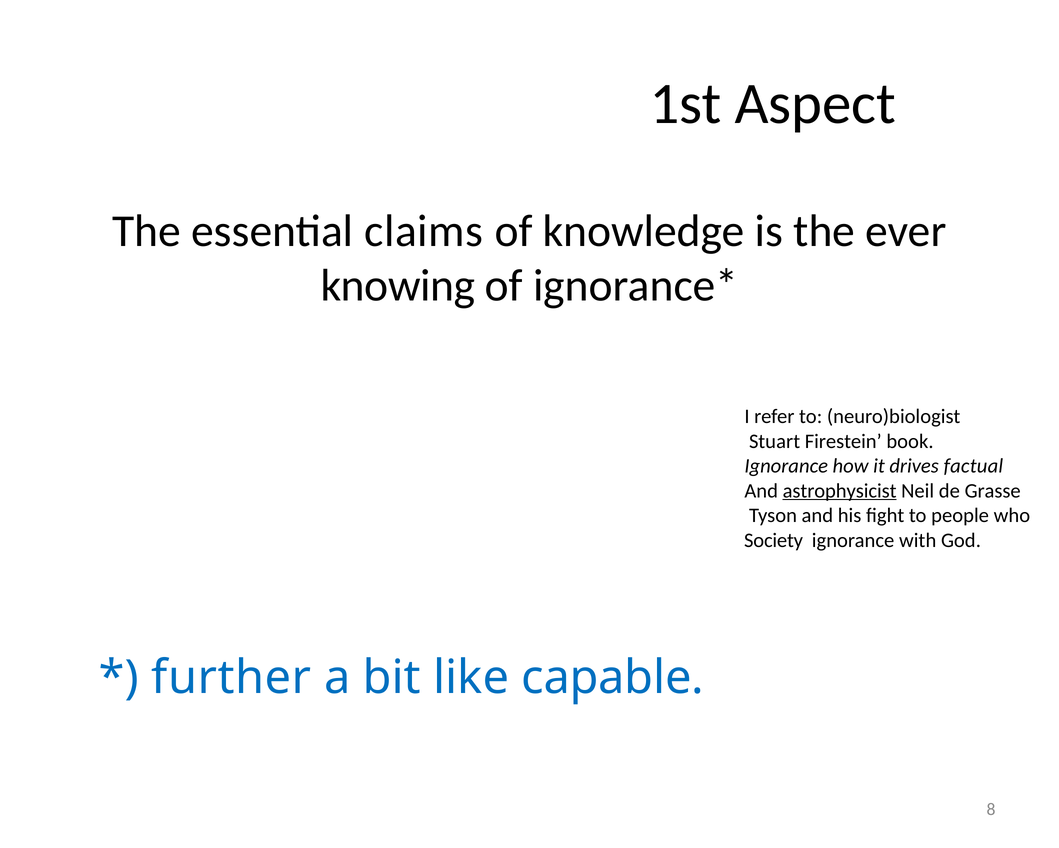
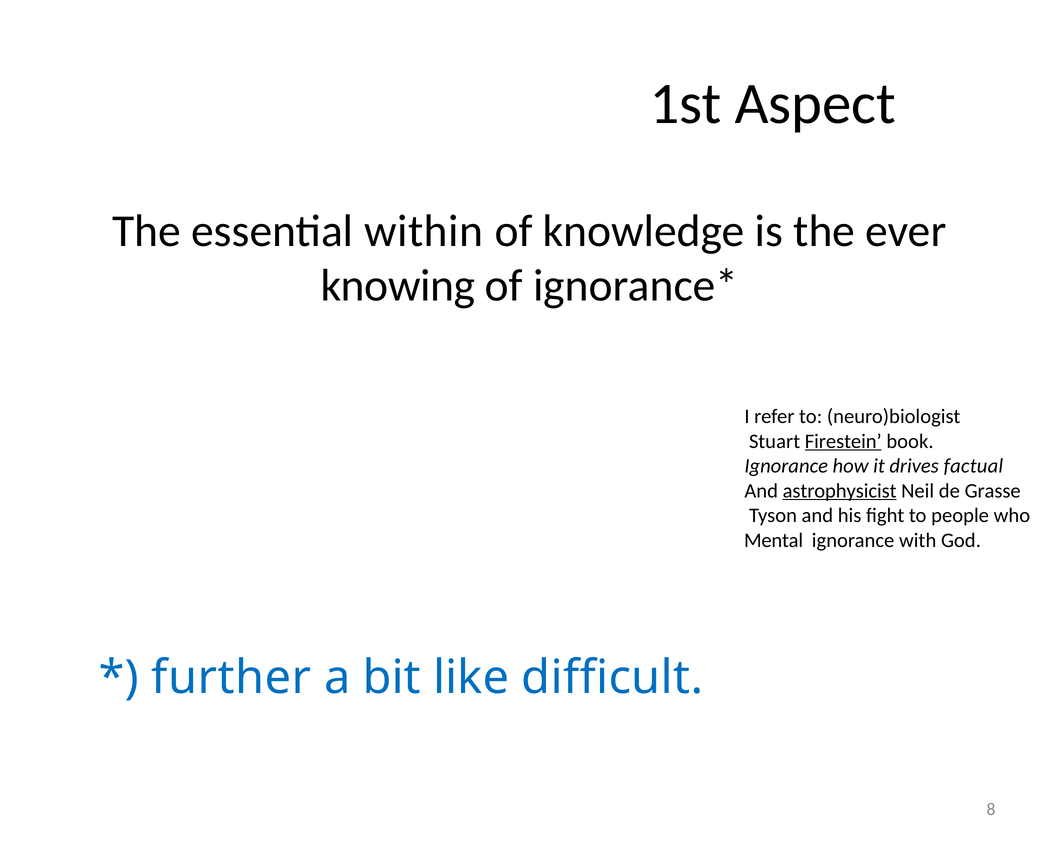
claims: claims -> within (424, 231)
Firestein underline: none -> present (843, 441)
Society: Society -> Mental (774, 540)
capable: capable -> difficult (612, 677)
